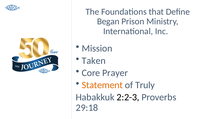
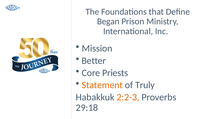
Taken: Taken -> Better (94, 61)
Prayer: Prayer -> Priests (115, 73)
2:2-3 colour: black -> orange (128, 97)
